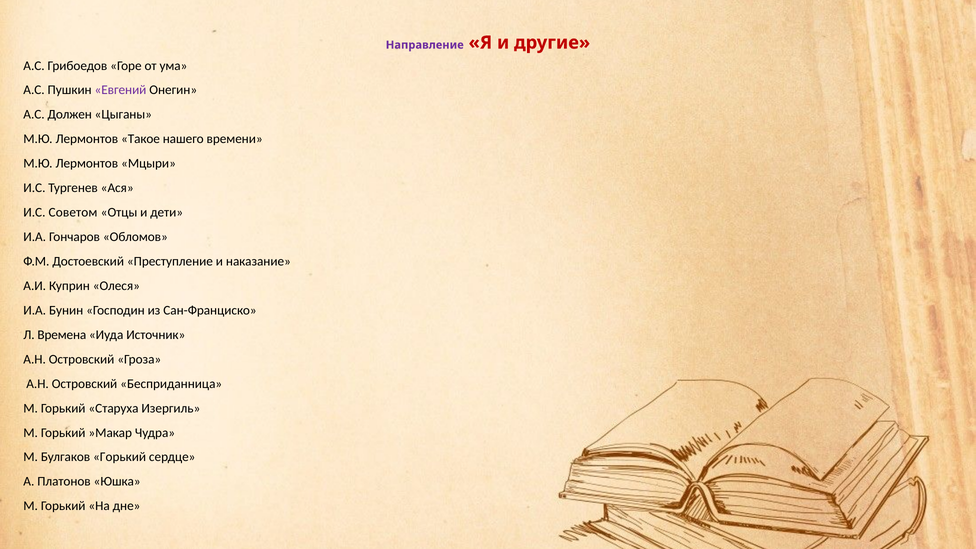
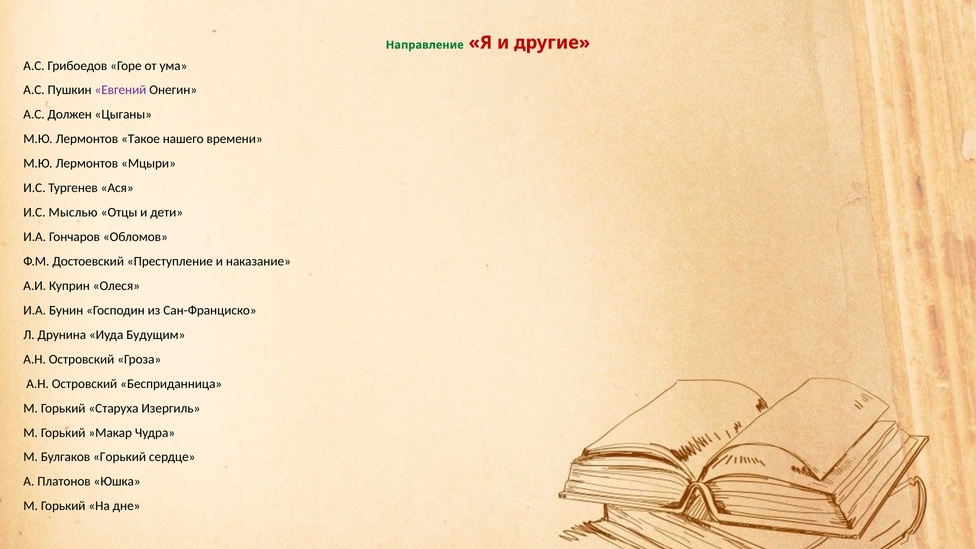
Направление colour: purple -> green (425, 45)
Советом: Советом -> Мыслью (73, 212)
Времена: Времена -> Друнина (62, 335)
Источник: Источник -> Будущим (156, 335)
